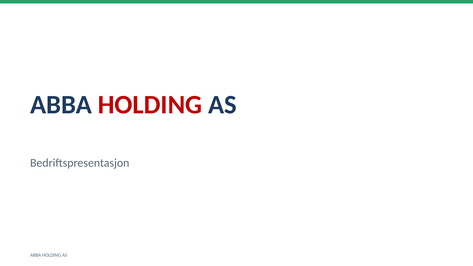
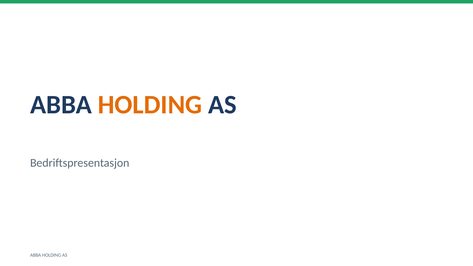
HOLDING colour: red -> orange (150, 105)
